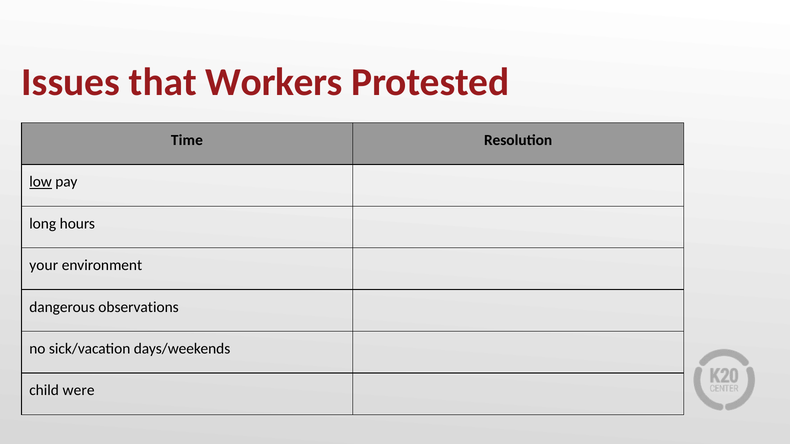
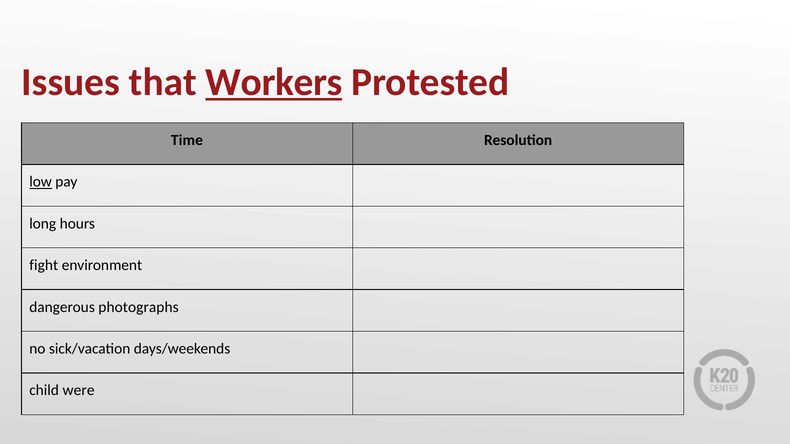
Workers underline: none -> present (274, 82)
your: your -> fight (44, 265)
observations: observations -> photographs (139, 307)
